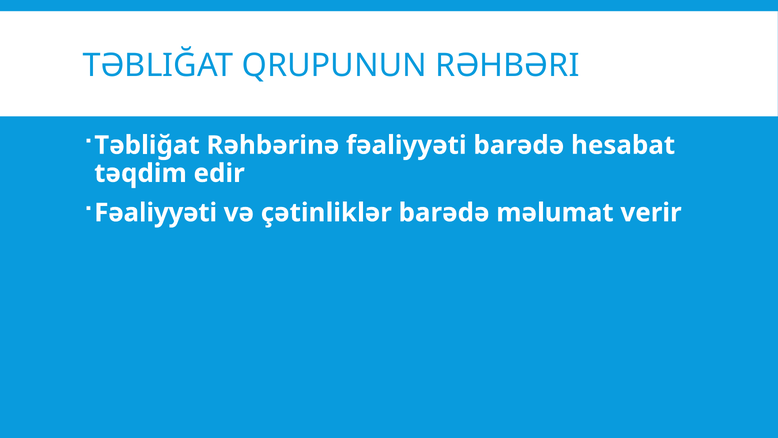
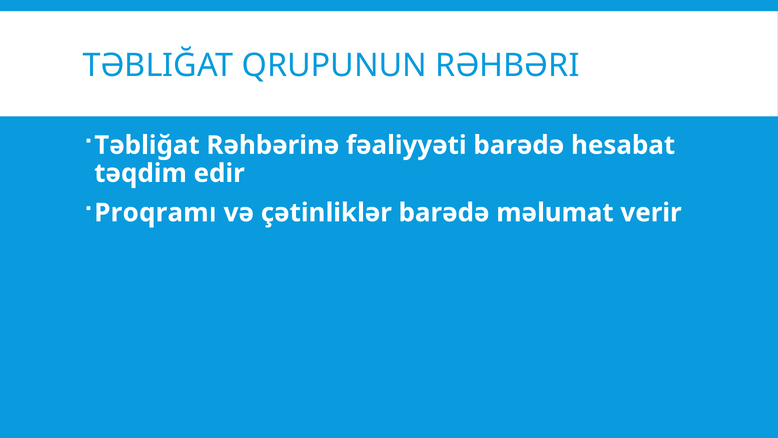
Fəaliyyəti: Fəaliyyəti -> Proqramı (155, 213)
